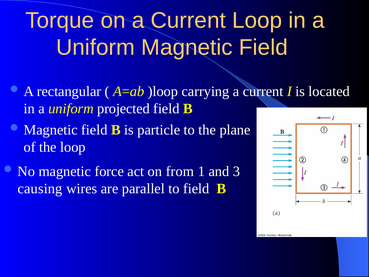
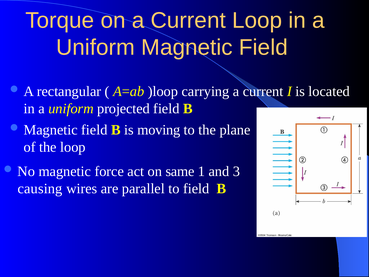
particle: particle -> moving (159, 130)
from: from -> same (180, 171)
